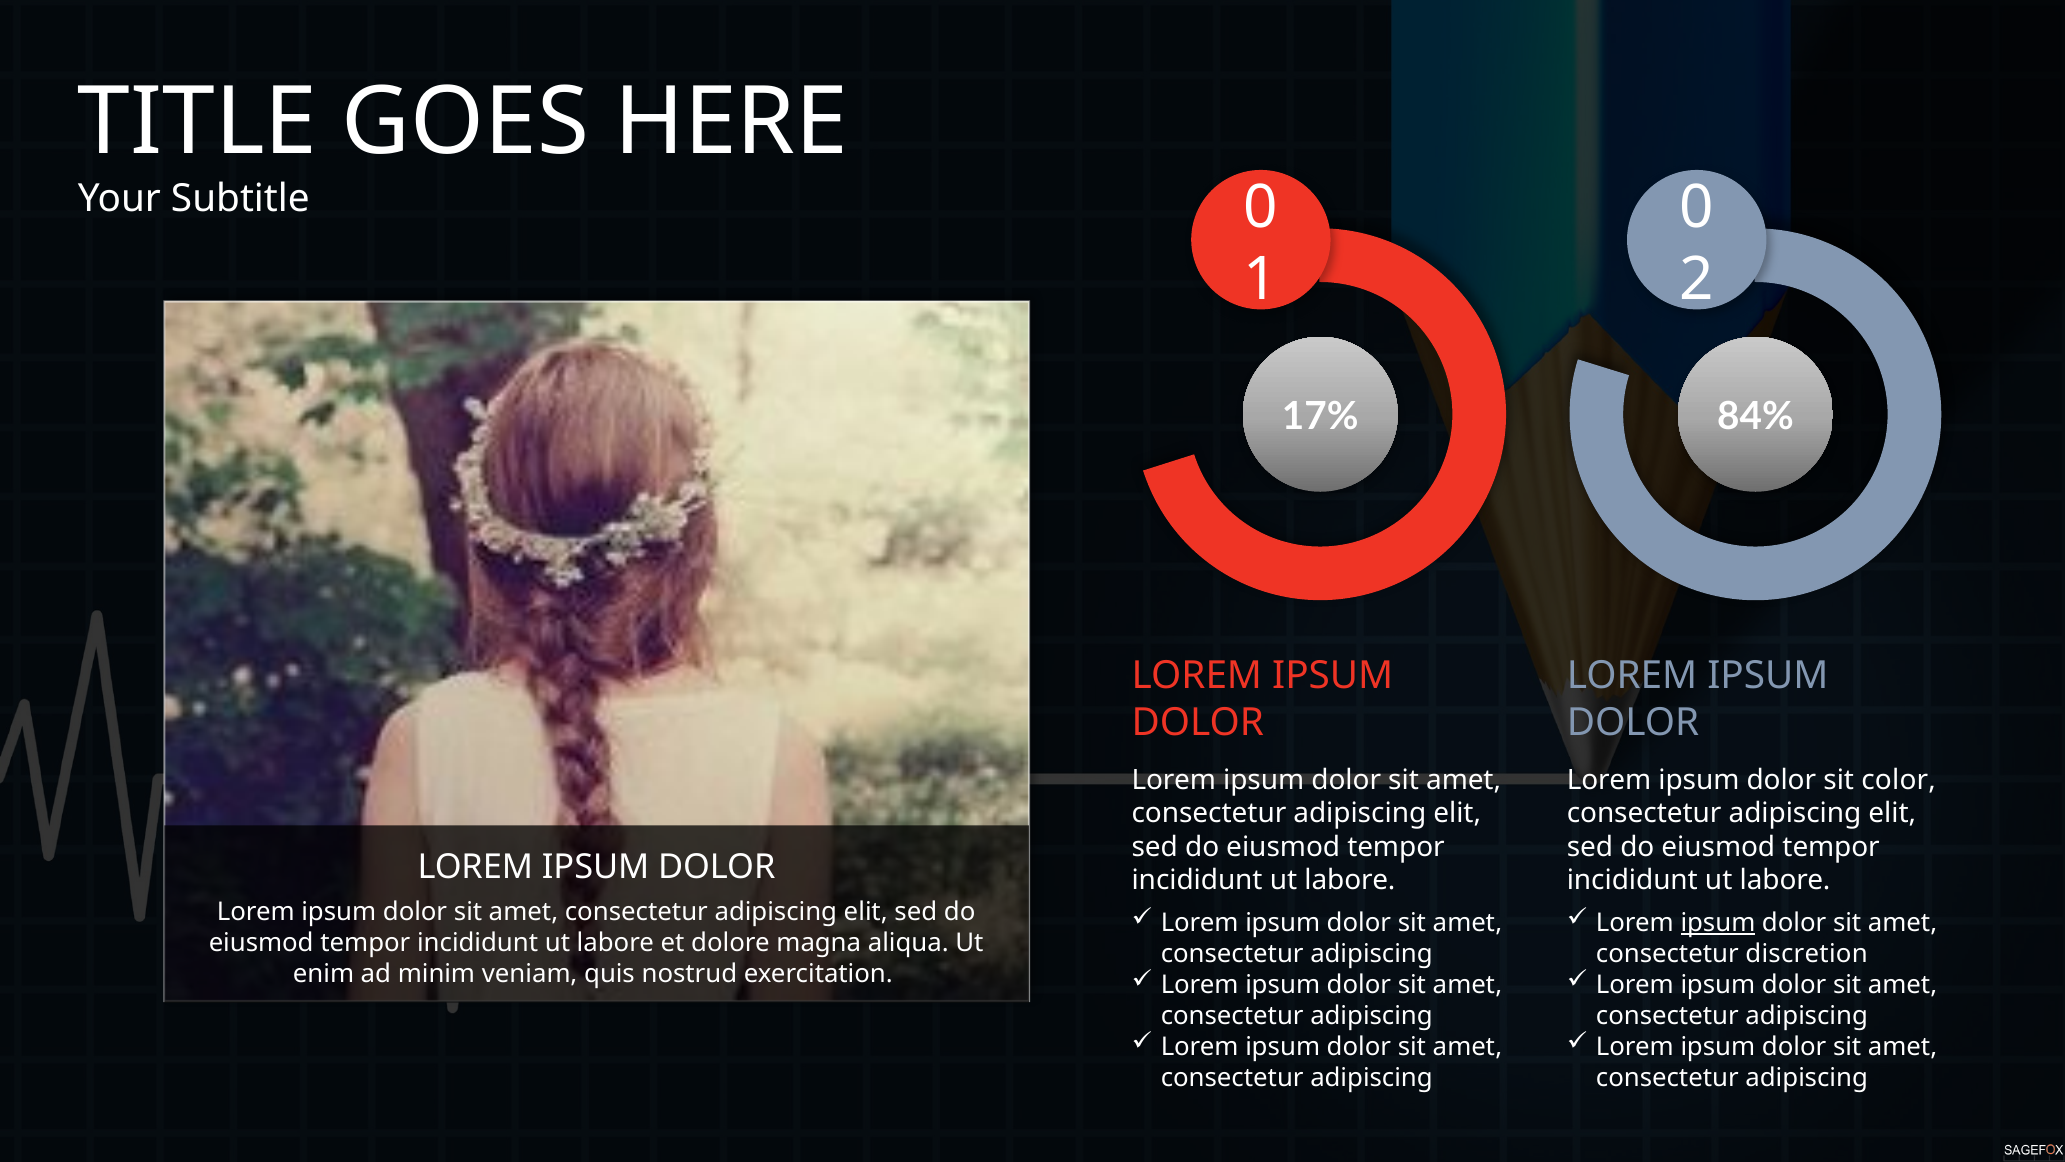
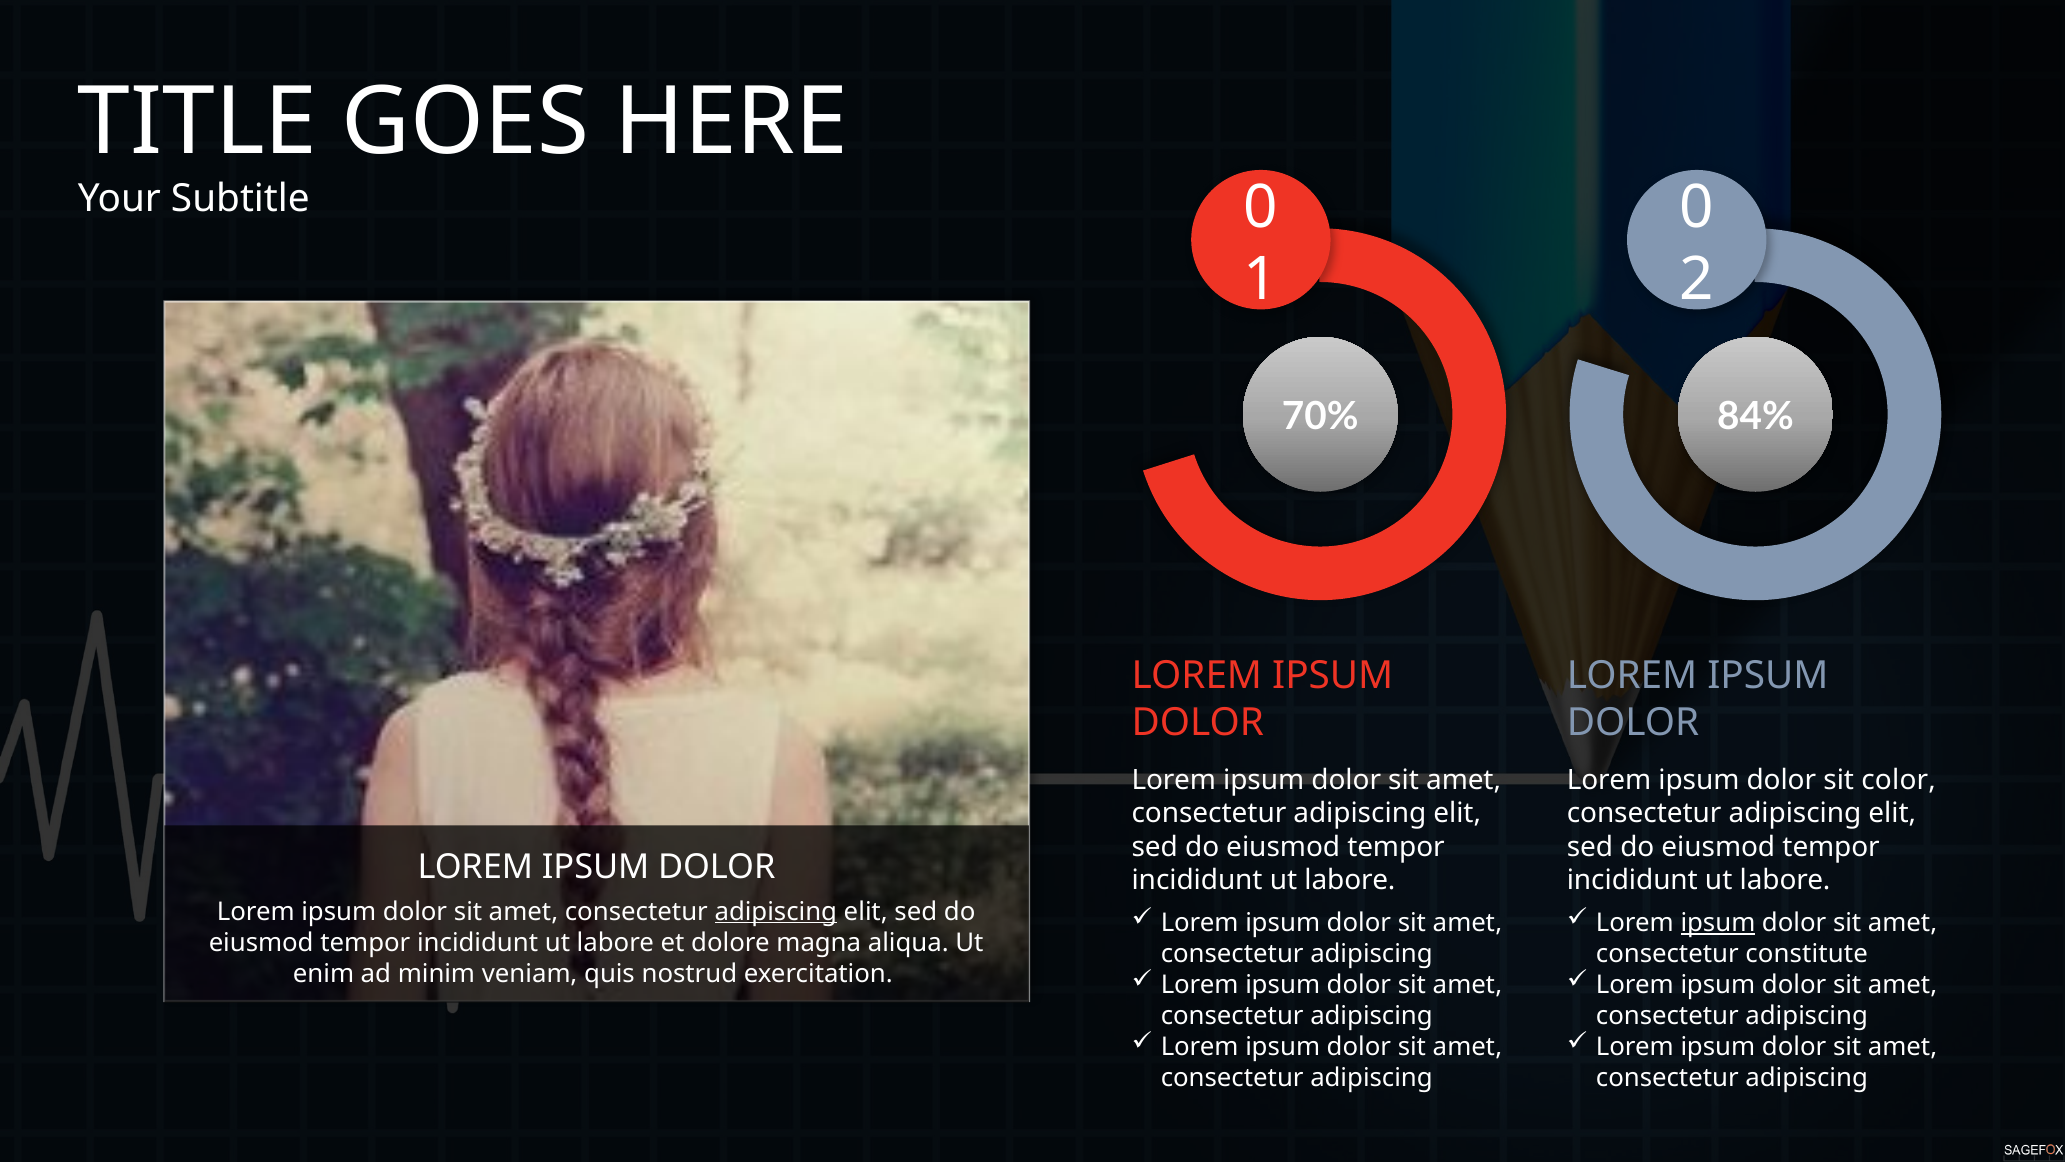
17%: 17% -> 70% (1320, 417)
adipiscing underline: none -> present (776, 911)
discretion: discretion -> constitute (1807, 954)
